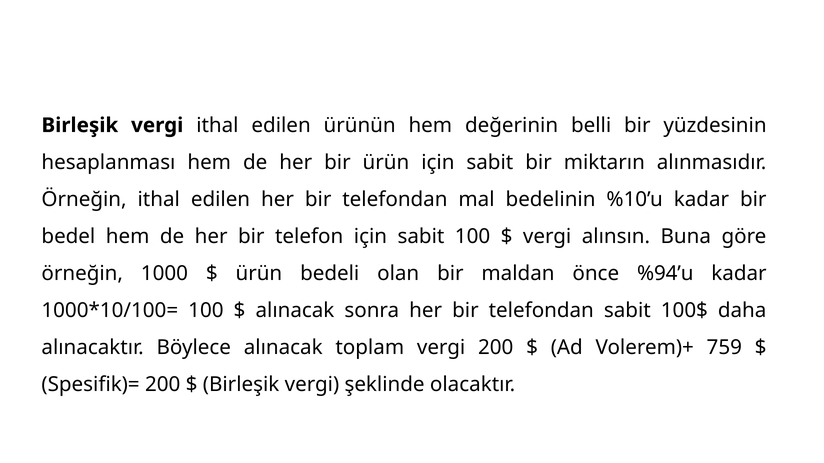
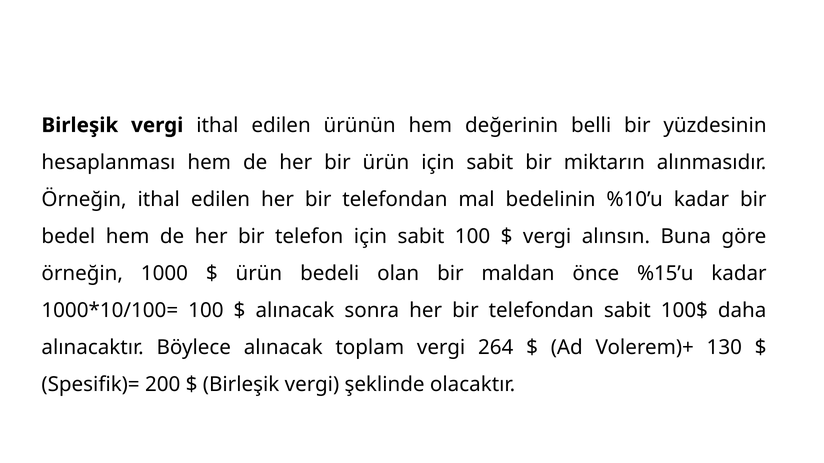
%94’u: %94’u -> %15’u (665, 274)
vergi 200: 200 -> 264 (496, 348)
759: 759 -> 130 (724, 348)
